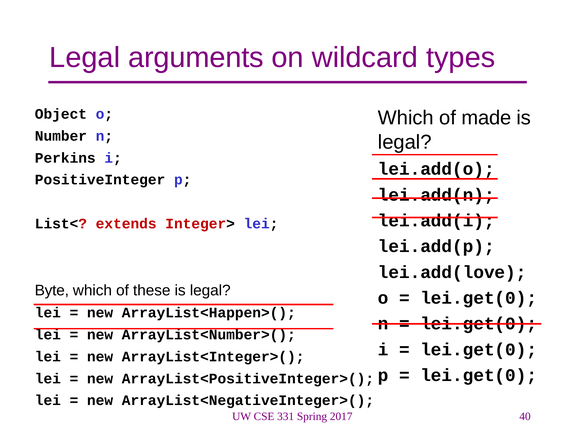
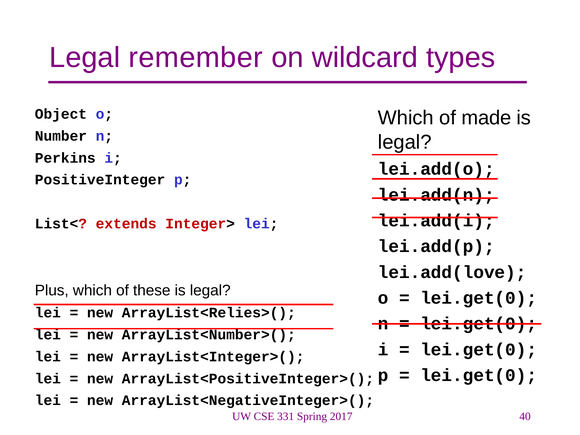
arguments: arguments -> remember (196, 58)
Byte: Byte -> Plus (52, 290)
ArrayList<Happen>(: ArrayList<Happen>( -> ArrayList<Relies>( (209, 313)
